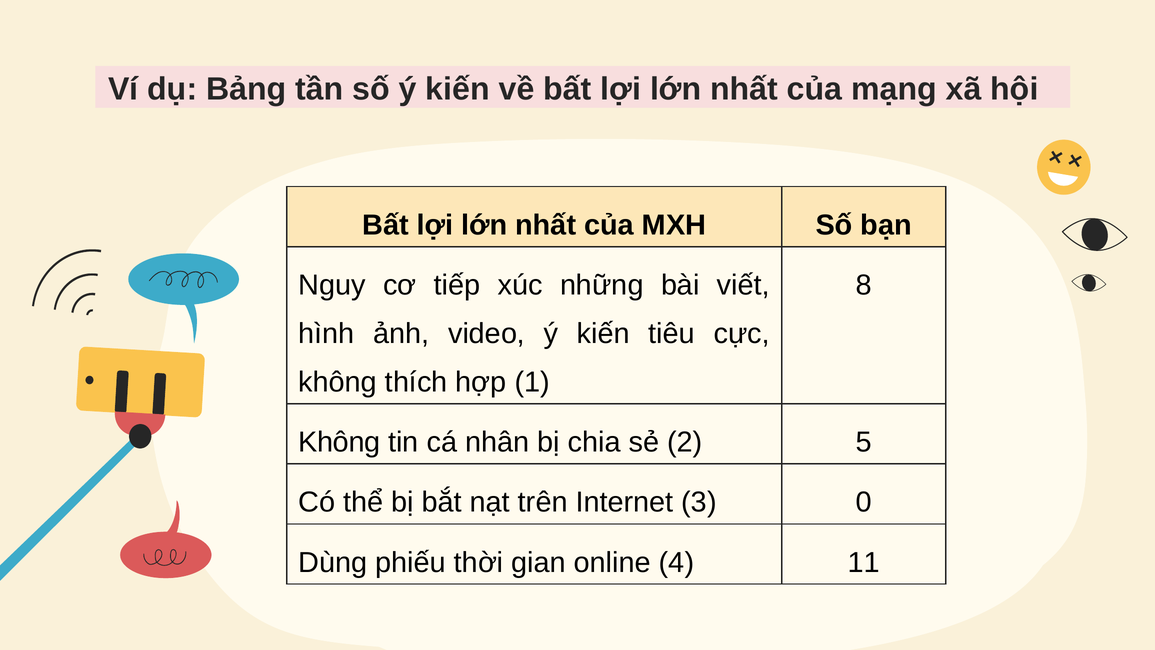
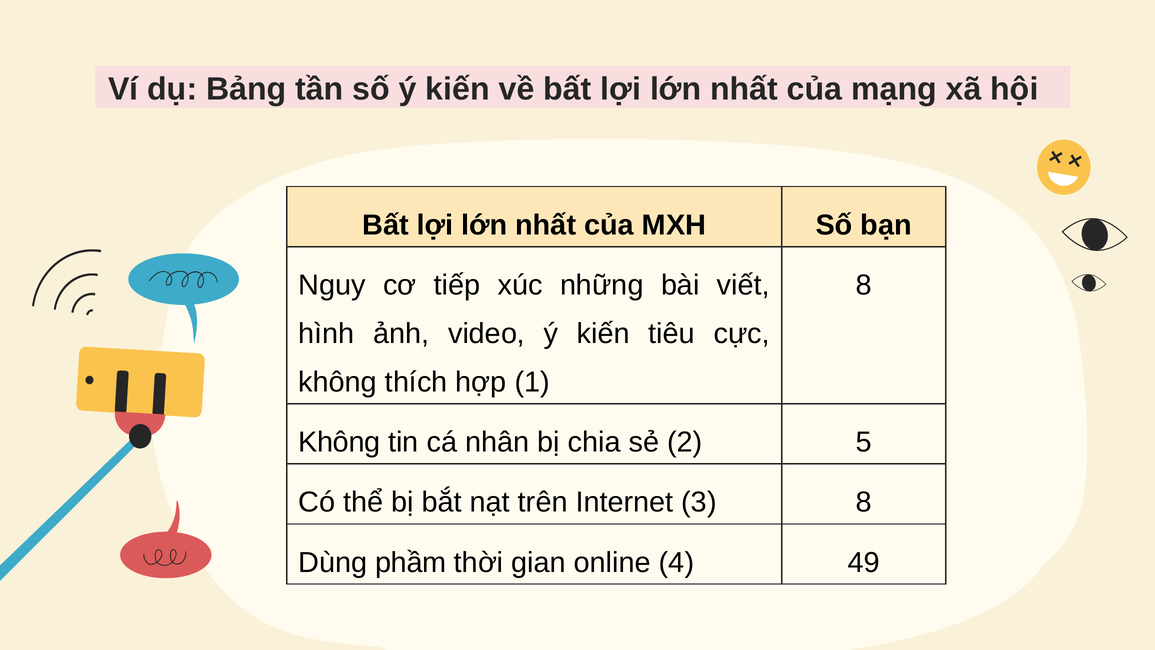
3 0: 0 -> 8 (864, 502)
phiếu: phiếu -> phầm (411, 562)
11: 11 -> 49 (864, 562)
